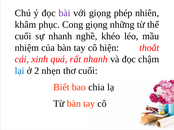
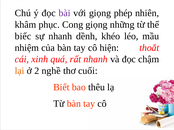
cuối: cuối -> biếc (23, 36)
nghề: nghề -> dềnh (87, 36)
lại colour: blue -> orange (20, 71)
nhẹn: nhẹn -> nghề (51, 71)
chia: chia -> thêu (97, 88)
